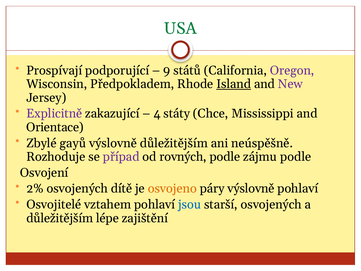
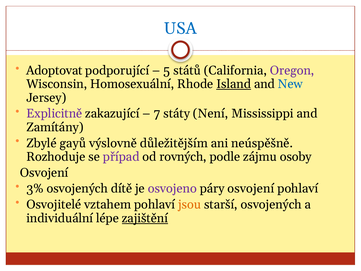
USA colour: green -> blue (180, 28)
Prospívají: Prospívají -> Adoptovat (54, 70)
9: 9 -> 5 (167, 70)
Předpokladem: Předpokladem -> Homosexuální (132, 84)
New colour: purple -> blue (290, 84)
4: 4 -> 7 (157, 113)
Chce: Chce -> Není (211, 113)
Orientace: Orientace -> Zamítány (55, 127)
zájmu podle: podle -> osoby (296, 157)
2%: 2% -> 3% (35, 188)
osvojeno colour: orange -> purple (172, 188)
páry výslovně: výslovně -> osvojení (251, 188)
jsou colour: blue -> orange (190, 204)
důležitějším: důležitějším -> individuální (60, 218)
zajištění underline: none -> present (145, 218)
